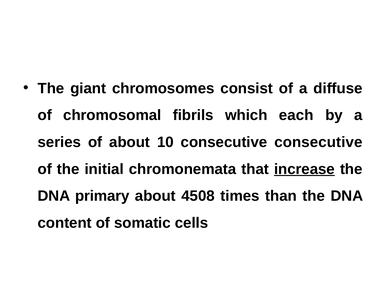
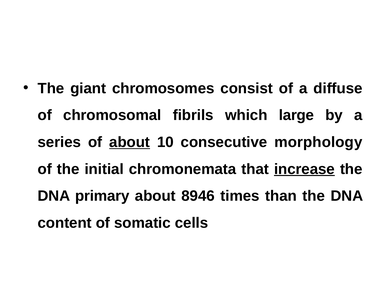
each: each -> large (296, 115)
about underline: none -> present (130, 142)
consecutive consecutive: consecutive -> morphology (318, 142)
4508: 4508 -> 8946 (198, 196)
